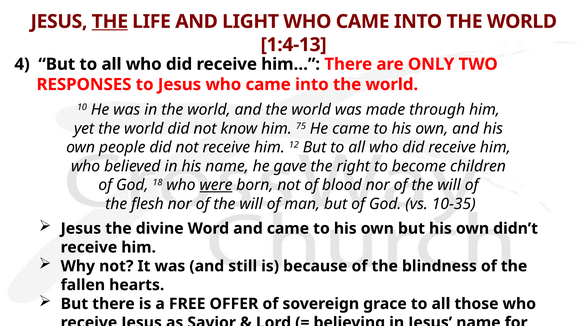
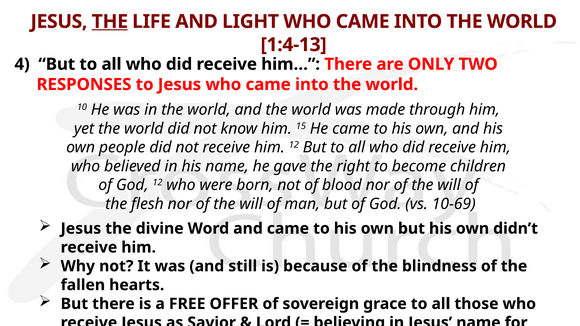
75: 75 -> 15 (301, 126)
God 18: 18 -> 12 (158, 183)
were underline: present -> none (216, 185)
10-35: 10-35 -> 10-69 (454, 204)
